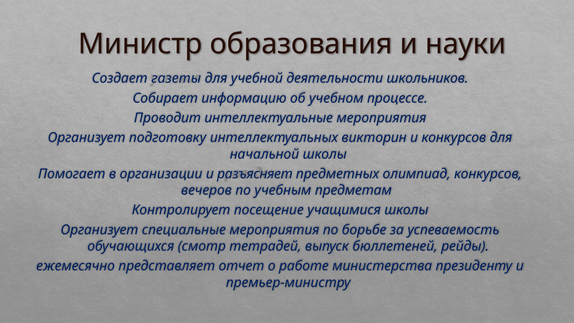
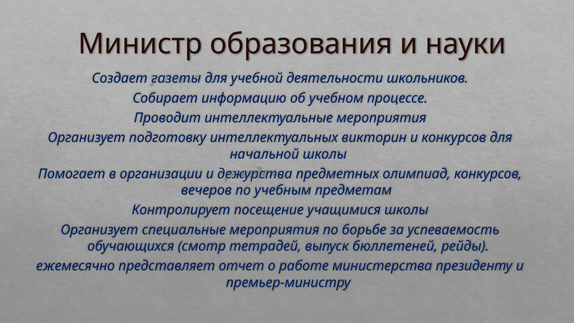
разъясняет: разъясняет -> дежурства (255, 174)
